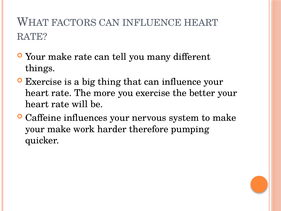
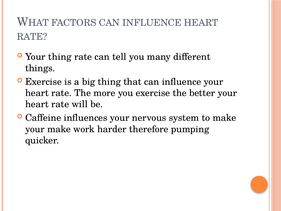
make: make -> thing (60, 57)
